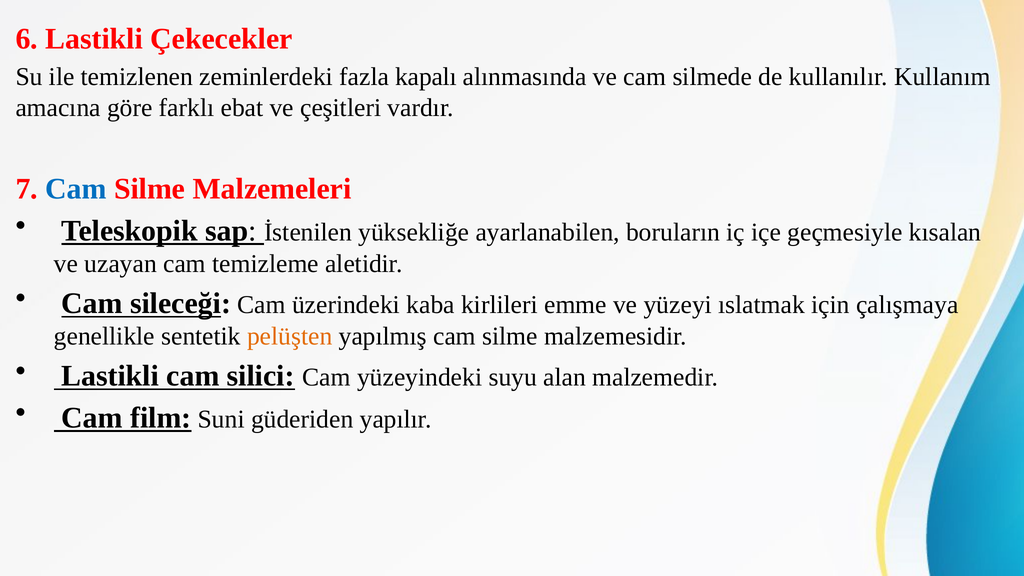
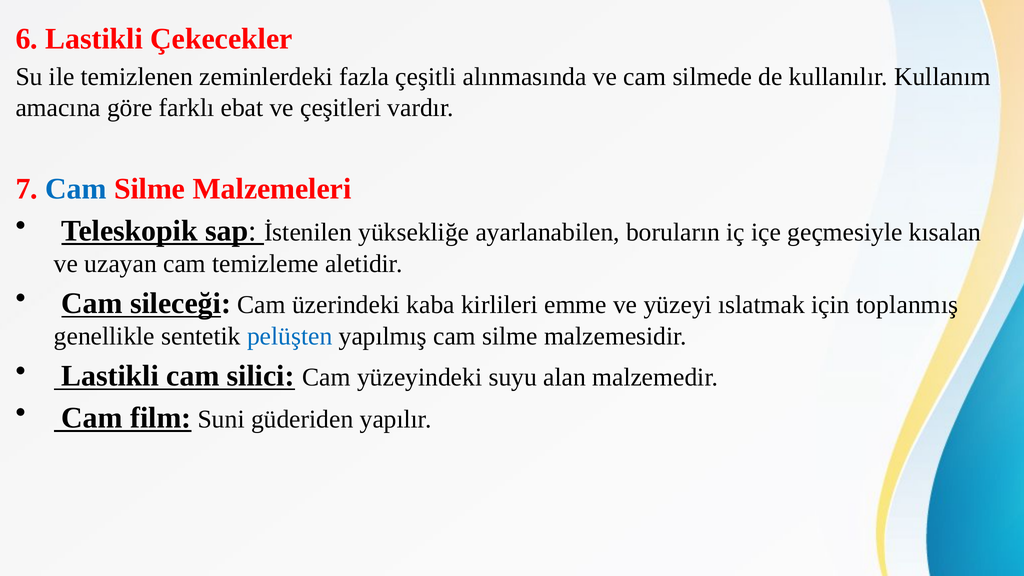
kapalı: kapalı -> çeşitli (426, 77)
çalışmaya: çalışmaya -> toplanmış (907, 305)
pelüşten colour: orange -> blue (290, 336)
